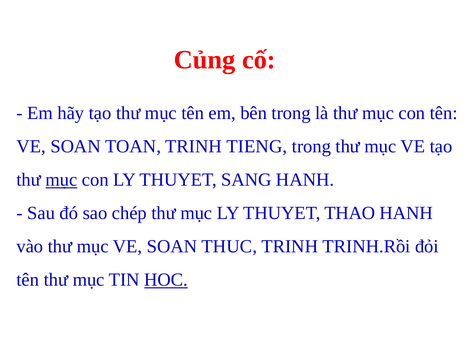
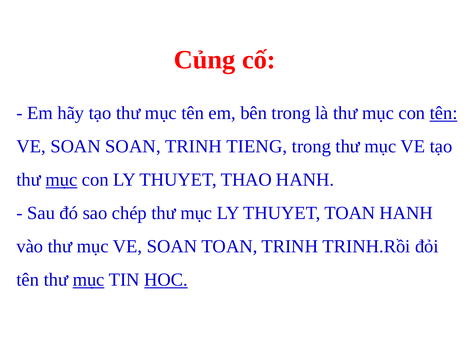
tên underline: none -> present (444, 113)
SOAN TOAN: TOAN -> SOAN (133, 146)
SANG: SANG -> THAO (246, 180)
THUYET THAO: THAO -> TOAN (350, 213)
SOAN THUC: THUC -> TOAN (229, 246)
mục underline: none -> present (89, 280)
